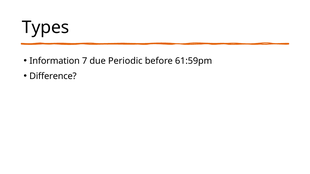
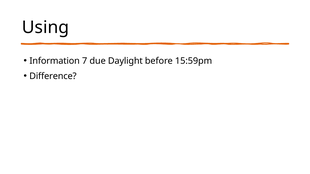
Types: Types -> Using (45, 27)
Periodic: Periodic -> Daylight (125, 61)
61:59pm: 61:59pm -> 15:59pm (194, 61)
